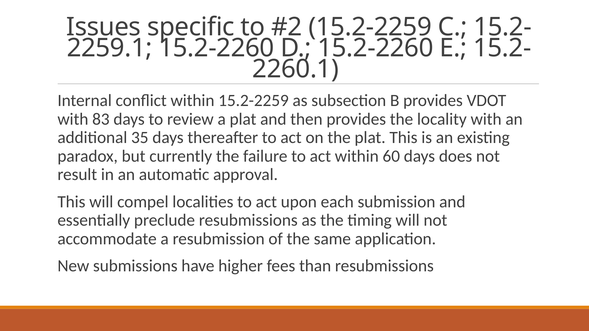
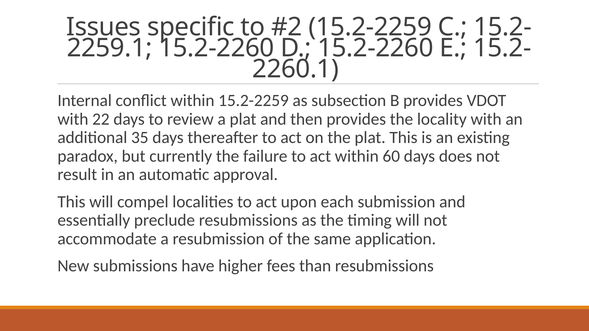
83: 83 -> 22 (101, 119)
